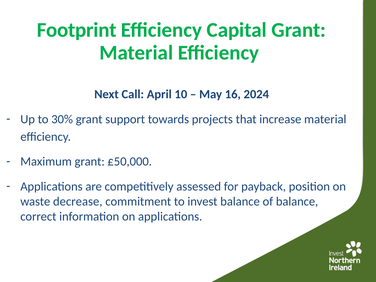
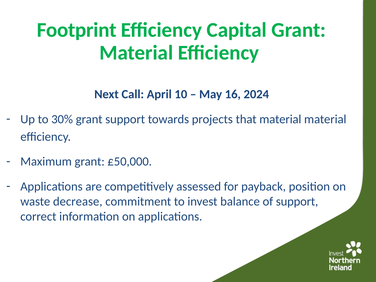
that increase: increase -> material (280, 119)
of balance: balance -> support (297, 202)
